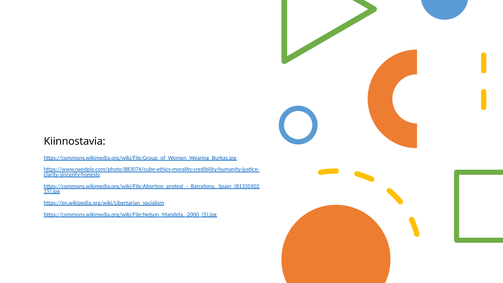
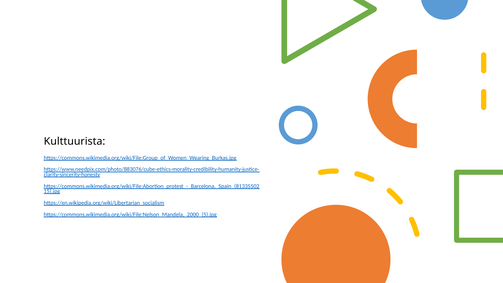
Kiinnostavia: Kiinnostavia -> Kulttuurista (75, 141)
